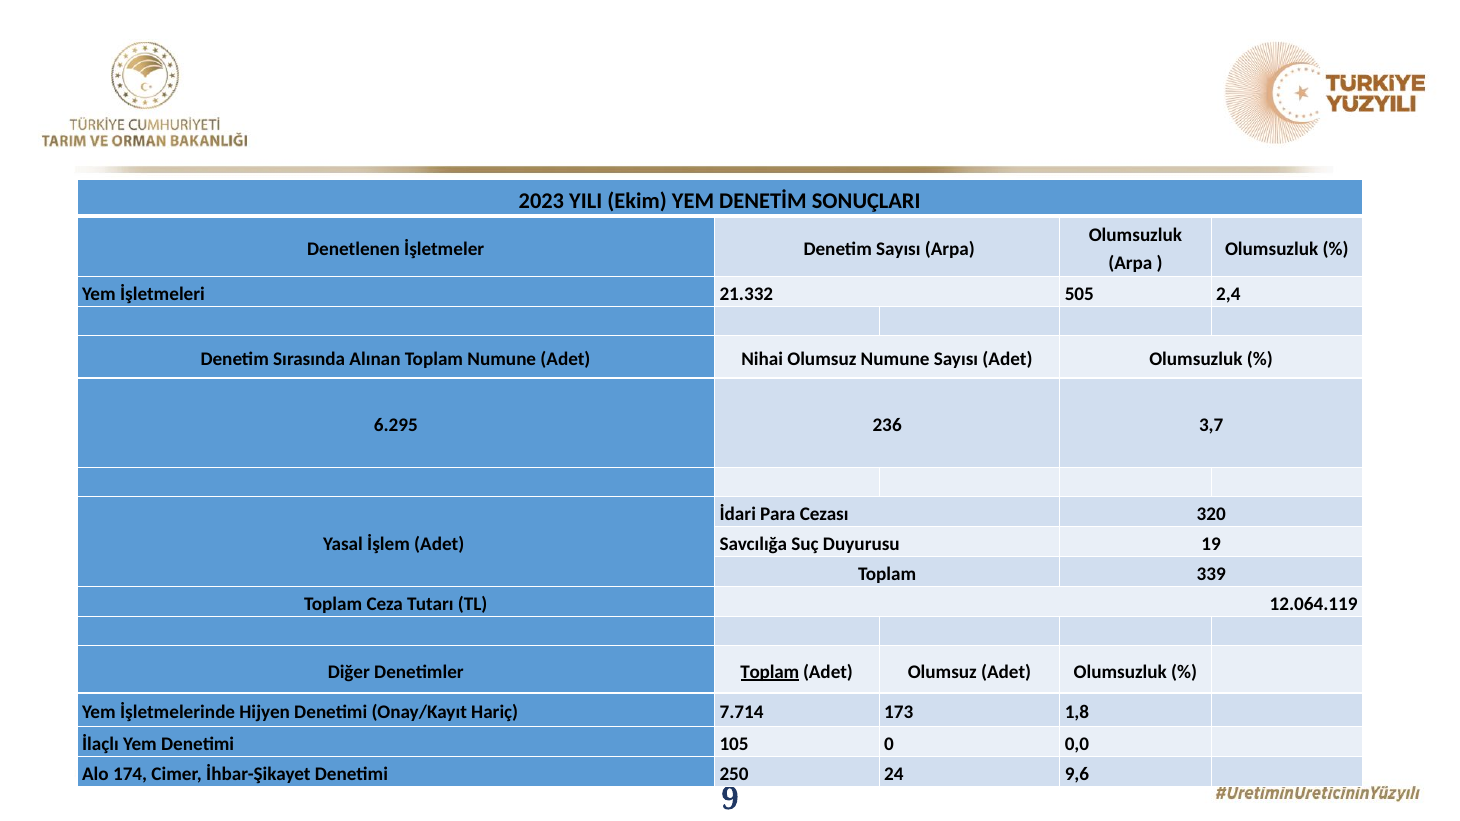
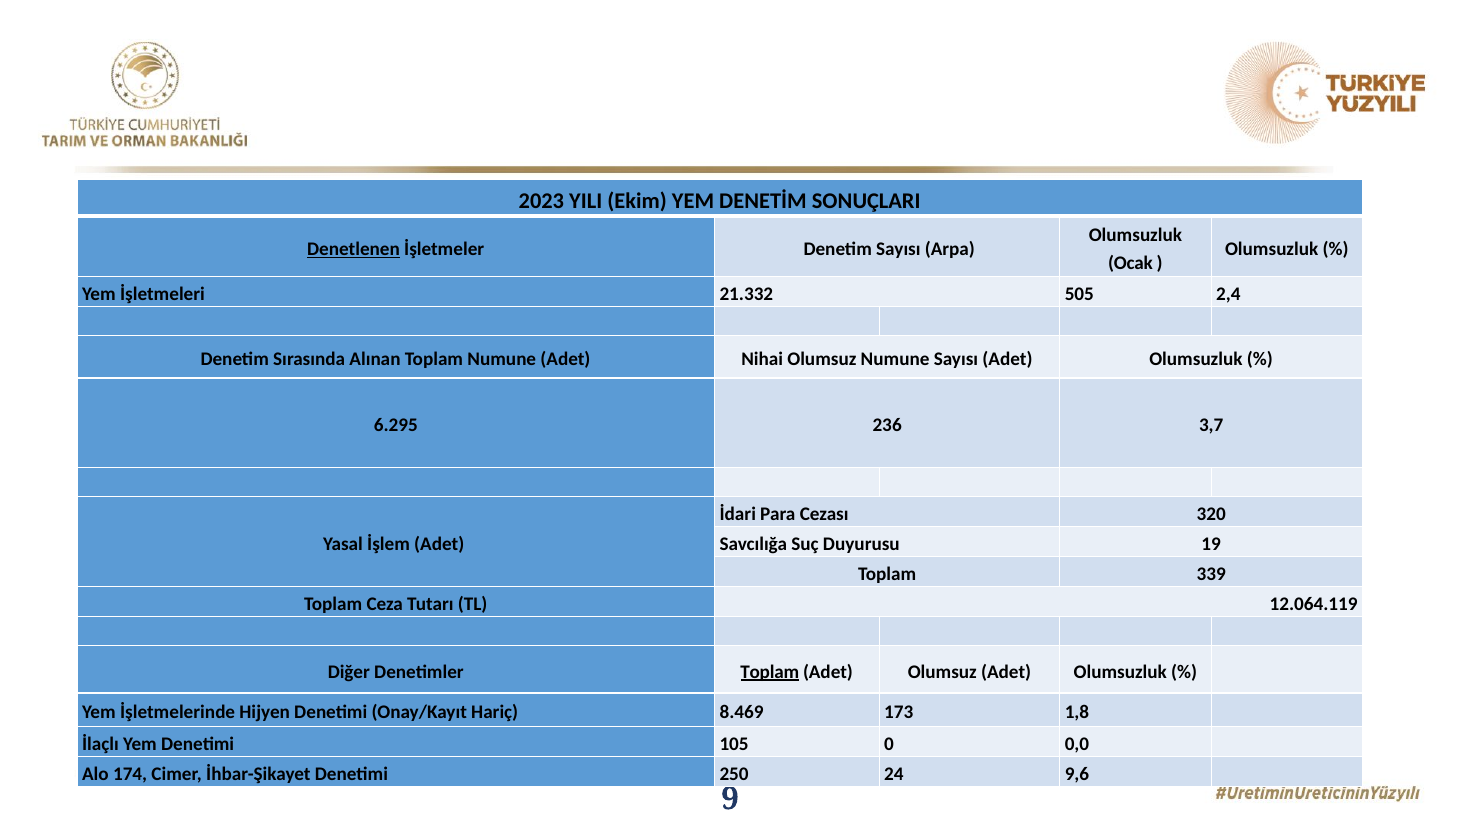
Denetlenen underline: none -> present (353, 249)
Arpa: Arpa -> Ocak (1130, 263)
7.714: 7.714 -> 8.469 (742, 712)
